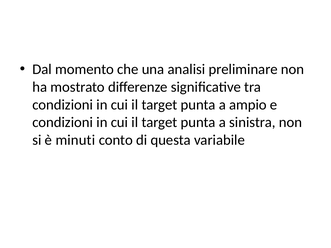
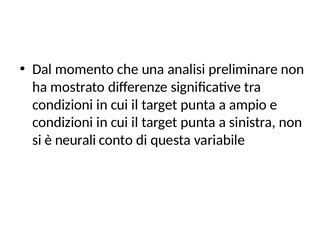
minuti: minuti -> neurali (76, 140)
